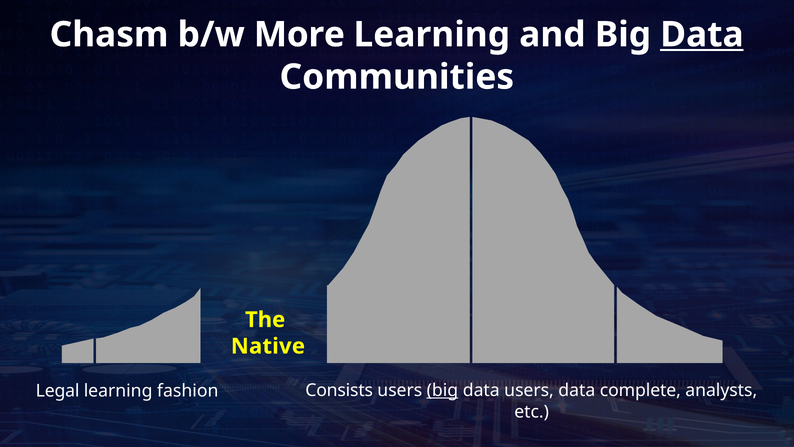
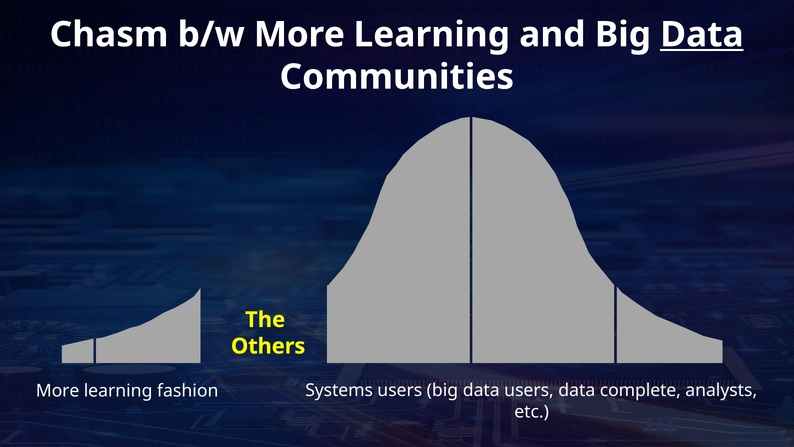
Native: Native -> Others (268, 346)
Consists: Consists -> Systems (339, 390)
big underline: present -> none (442, 390)
Legal: Legal -> More (58, 391)
